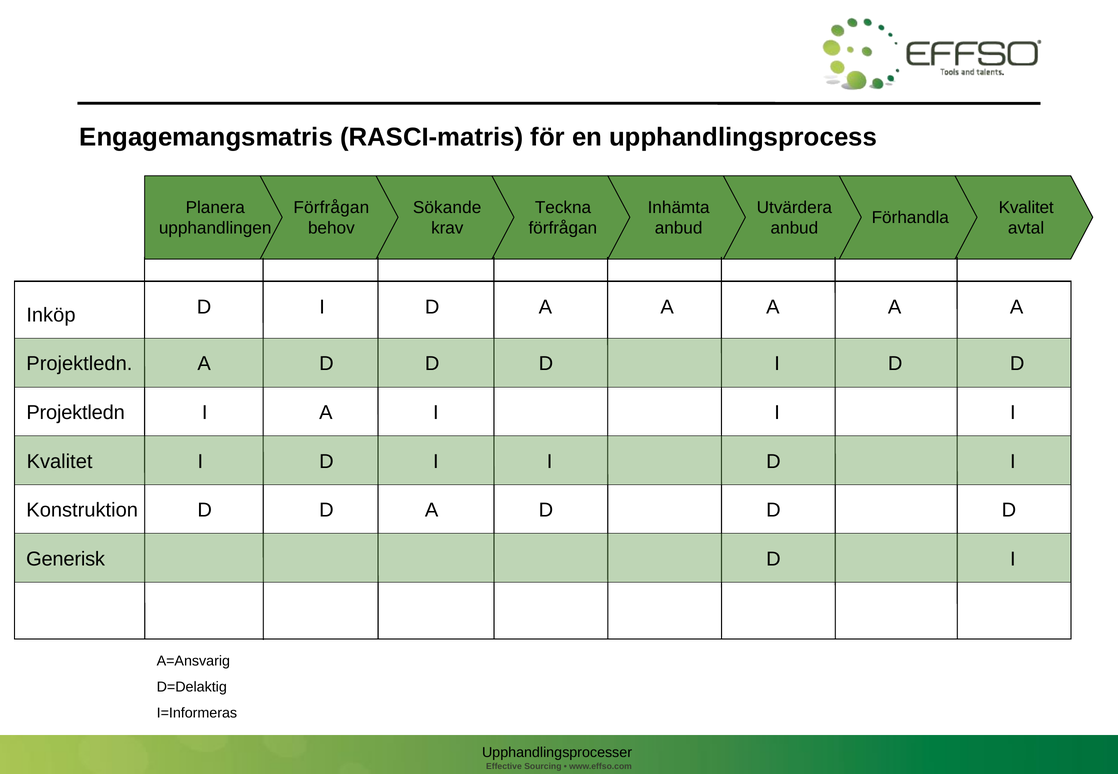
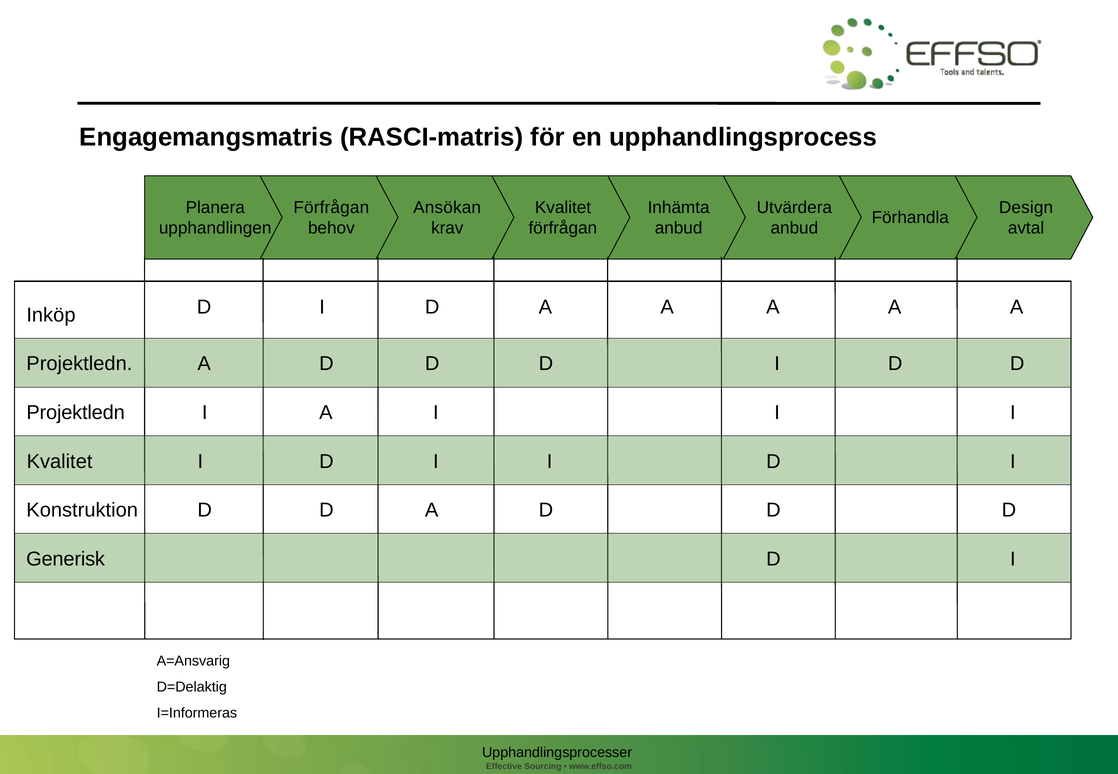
Sökande: Sökande -> Ansökan (447, 207)
Teckna: Teckna -> Kvalitet (563, 207)
Kvalitet: Kvalitet -> Design (1026, 207)
